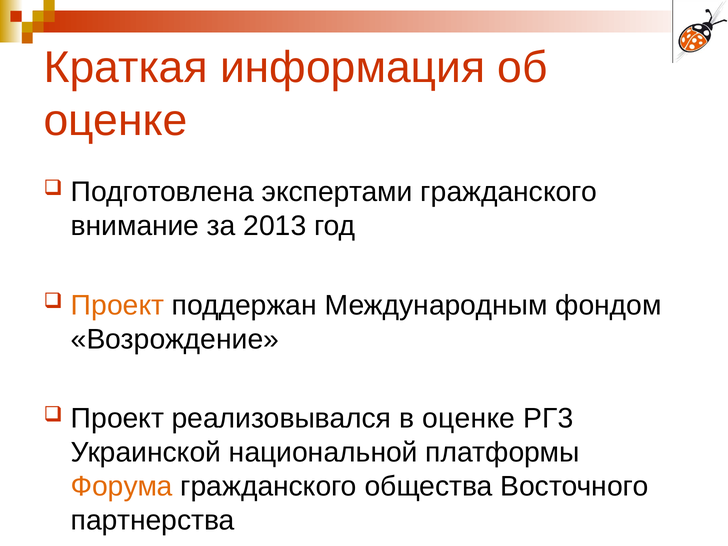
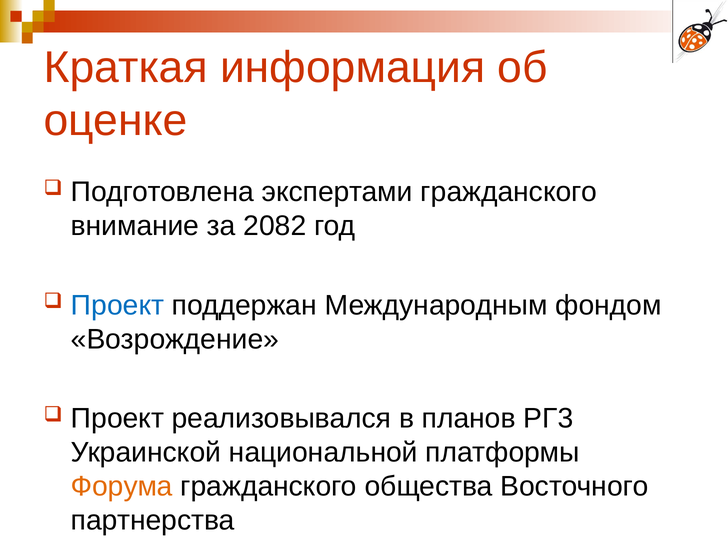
2013: 2013 -> 2082 (275, 226)
Проект colour: orange -> blue (117, 305)
в оценке: оценке -> планов (469, 419)
